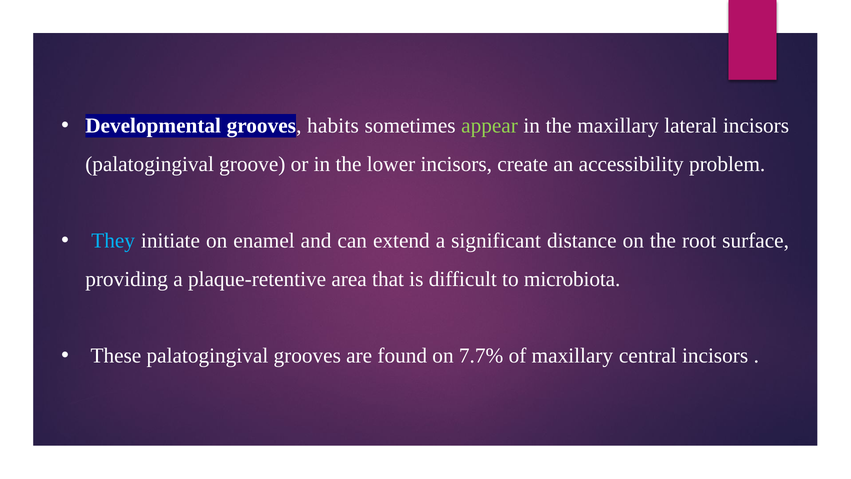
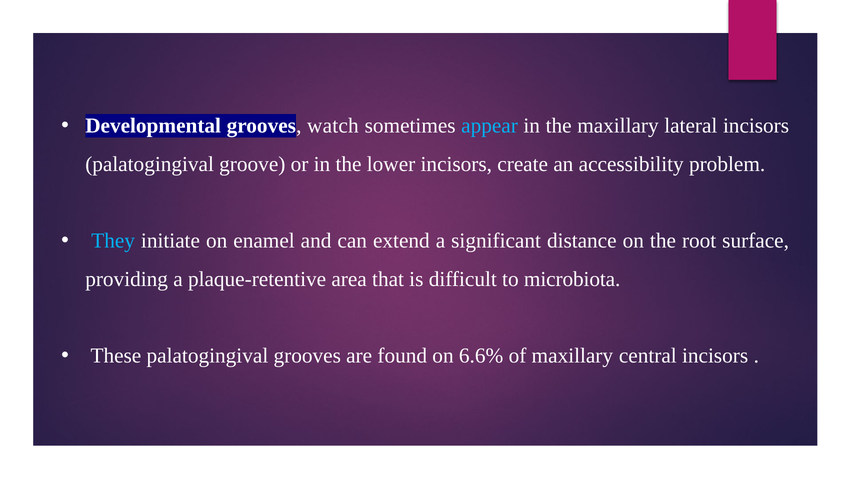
habits: habits -> watch (333, 126)
appear colour: light green -> light blue (490, 126)
7.7%: 7.7% -> 6.6% (481, 356)
